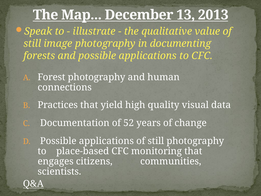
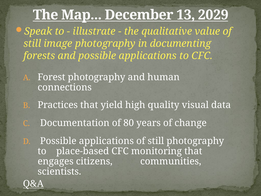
2013: 2013 -> 2029 (213, 15)
52: 52 -> 80 (129, 123)
